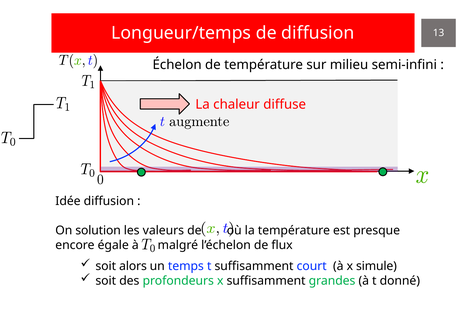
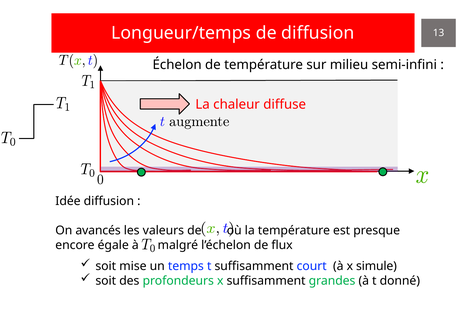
solution: solution -> avancés (98, 230)
alors: alors -> mise (133, 266)
